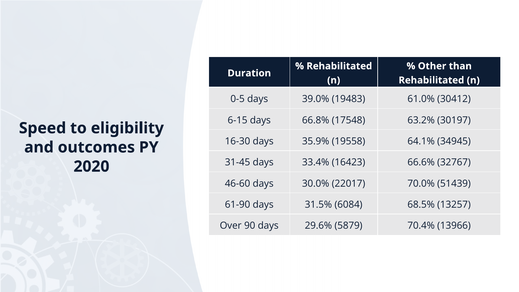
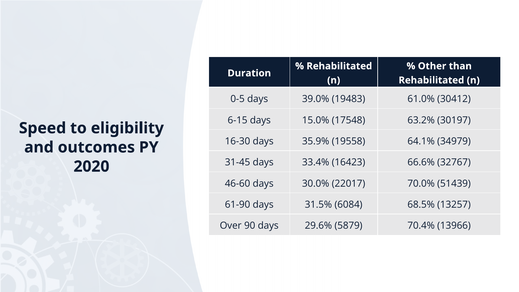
66.8%: 66.8% -> 15.0% (316, 120)
34945: 34945 -> 34979 (454, 141)
